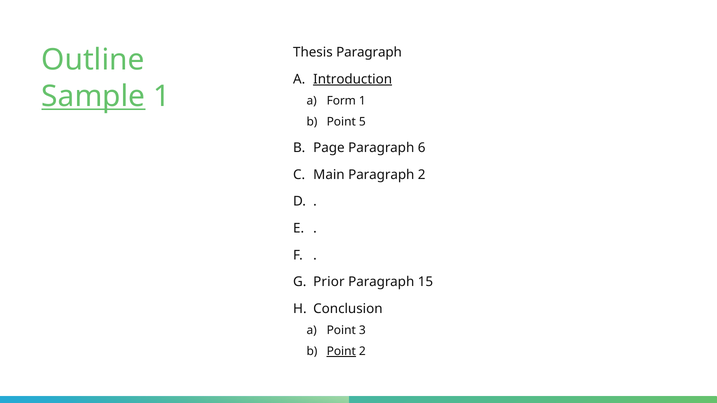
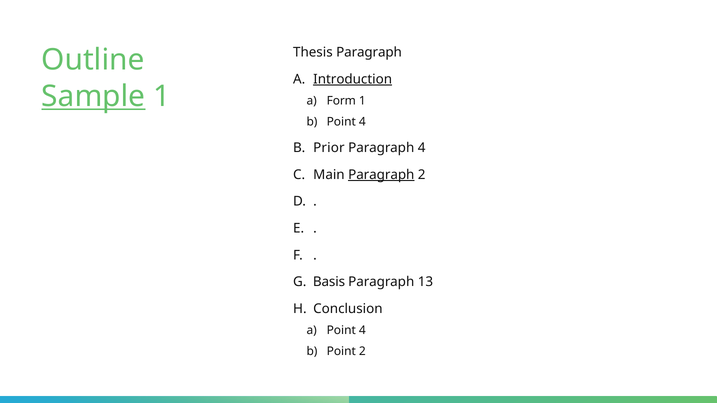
5: 5 -> 4 (362, 122)
Page: Page -> Prior (329, 148)
Paragraph 6: 6 -> 4 (422, 148)
Paragraph underline: none -> present (381, 175)
Prior: Prior -> Basis (329, 282)
15: 15 -> 13 (425, 282)
3: 3 -> 4 (362, 331)
Point underline: present -> none (341, 352)
